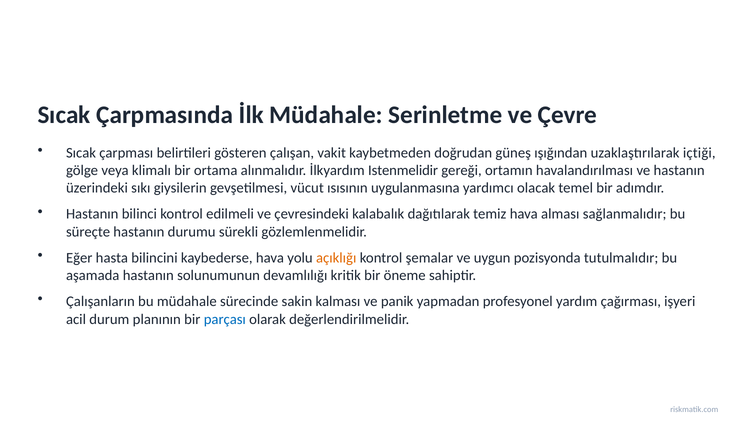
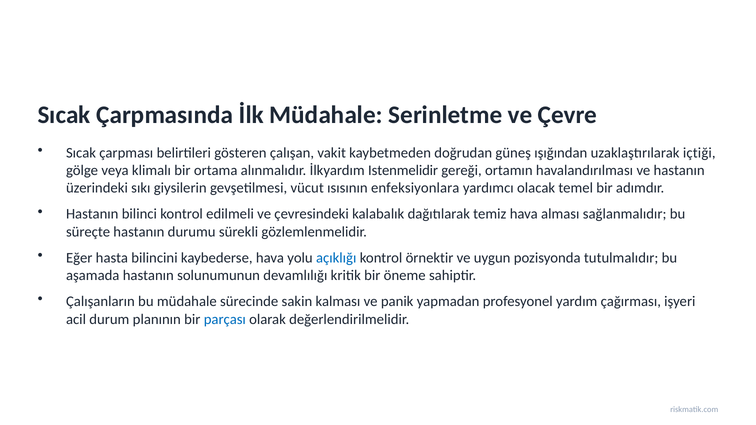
uygulanmasına: uygulanmasına -> enfeksiyonlara (415, 188)
açıklığı colour: orange -> blue (336, 258)
şemalar: şemalar -> örnektir (430, 258)
